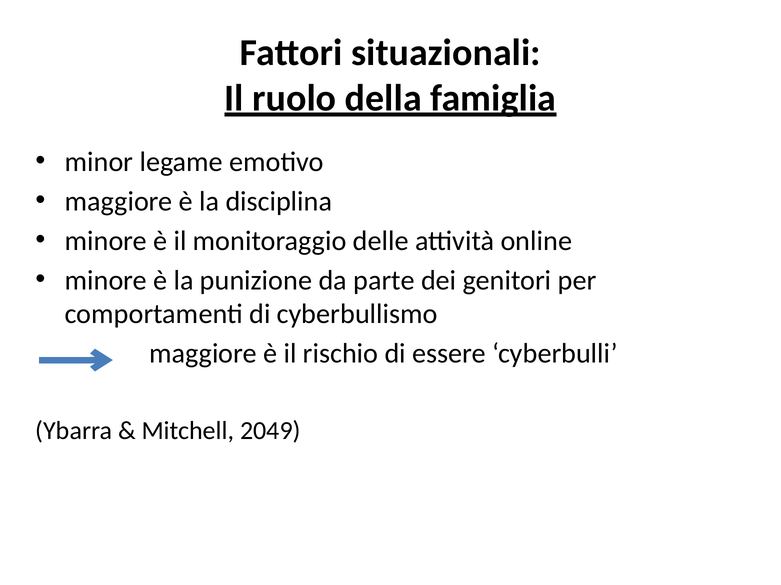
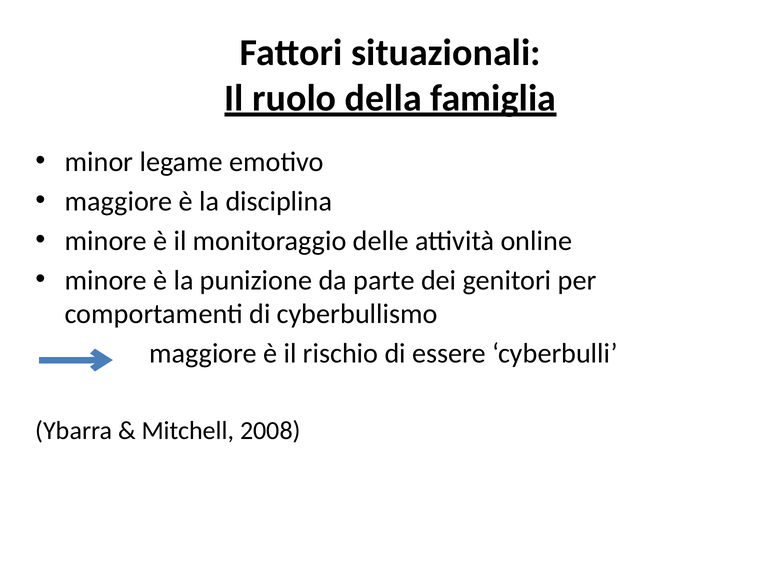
2049: 2049 -> 2008 (270, 431)
